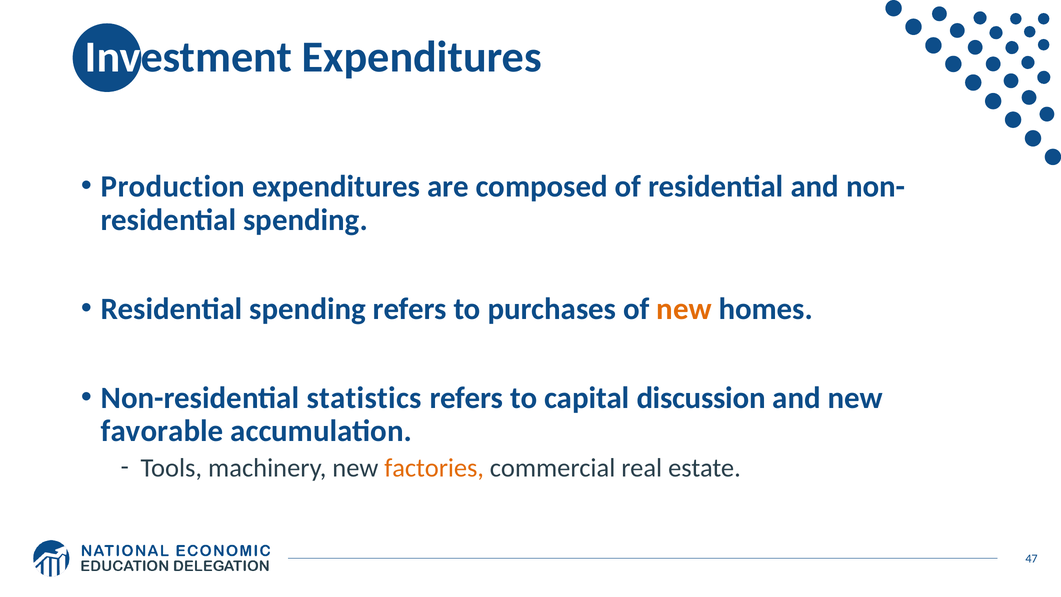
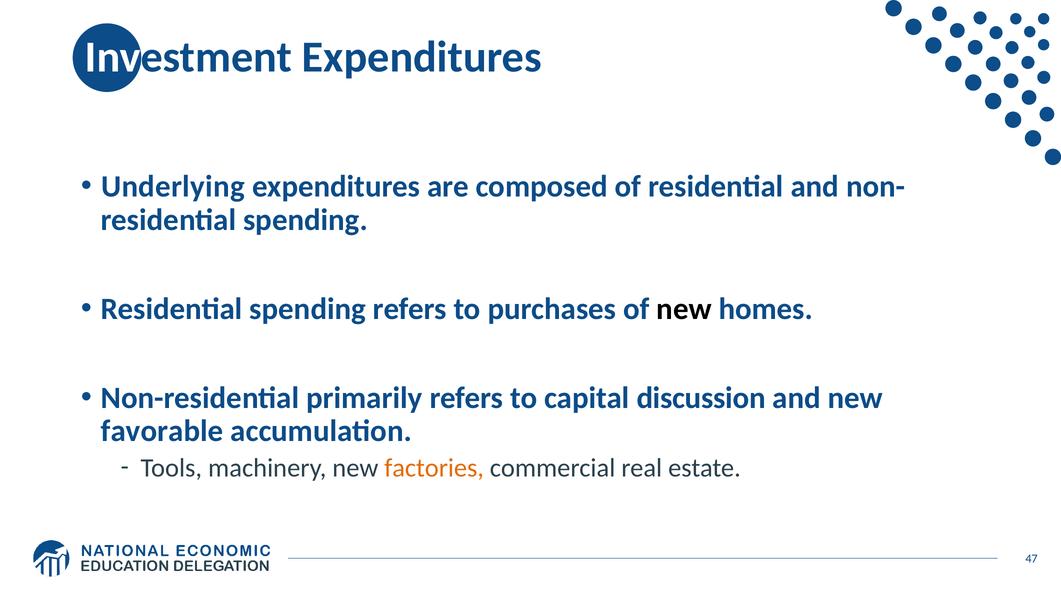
Production: Production -> Underlying (173, 186)
new colour: orange -> black (684, 309)
statistics: statistics -> primarily (364, 398)
